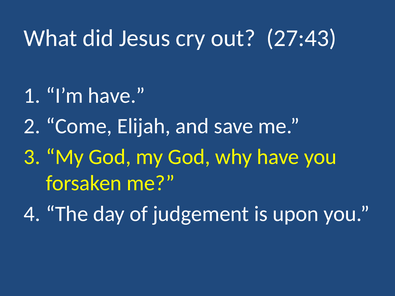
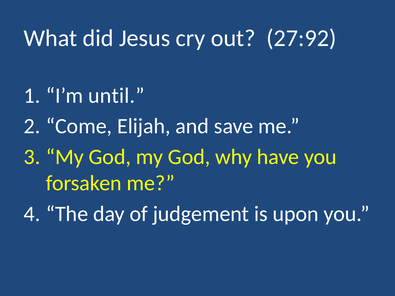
27:43: 27:43 -> 27:92 (301, 38)
I’m have: have -> until (116, 96)
